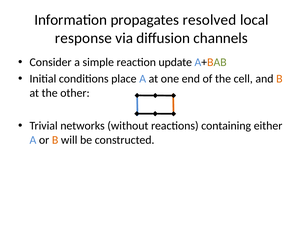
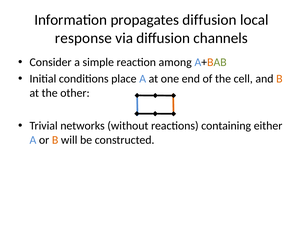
propagates resolved: resolved -> diffusion (210, 20)
update: update -> among (175, 62)
